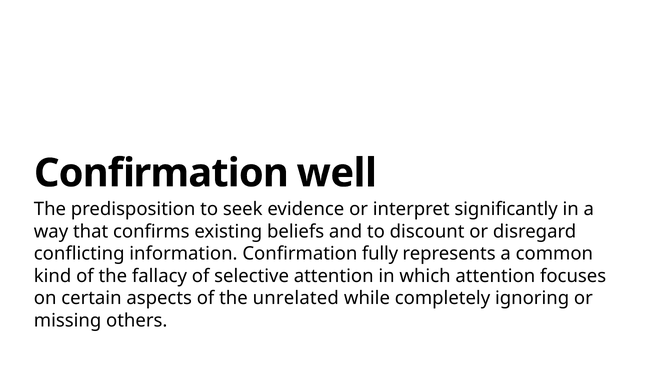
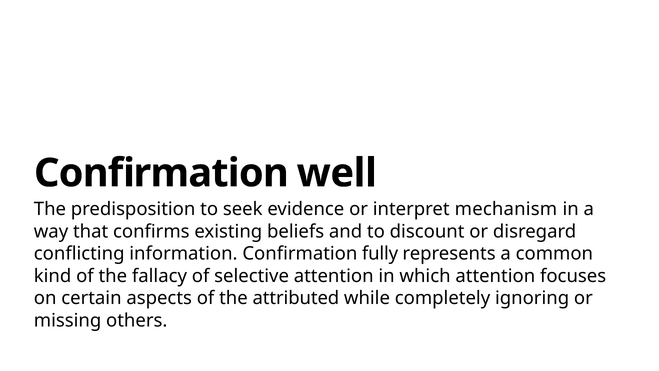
significantly: significantly -> mechanism (506, 209)
unrelated: unrelated -> attributed (296, 298)
